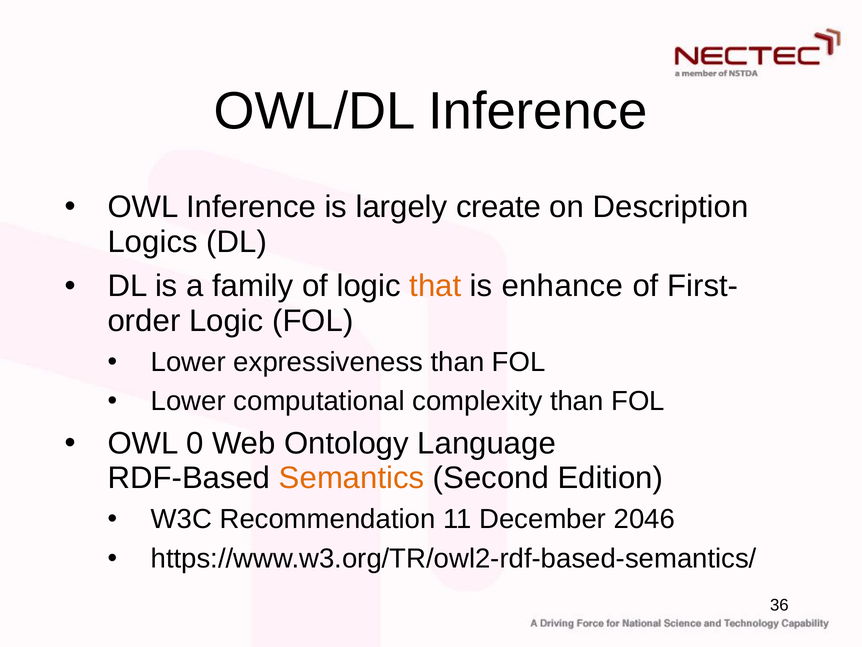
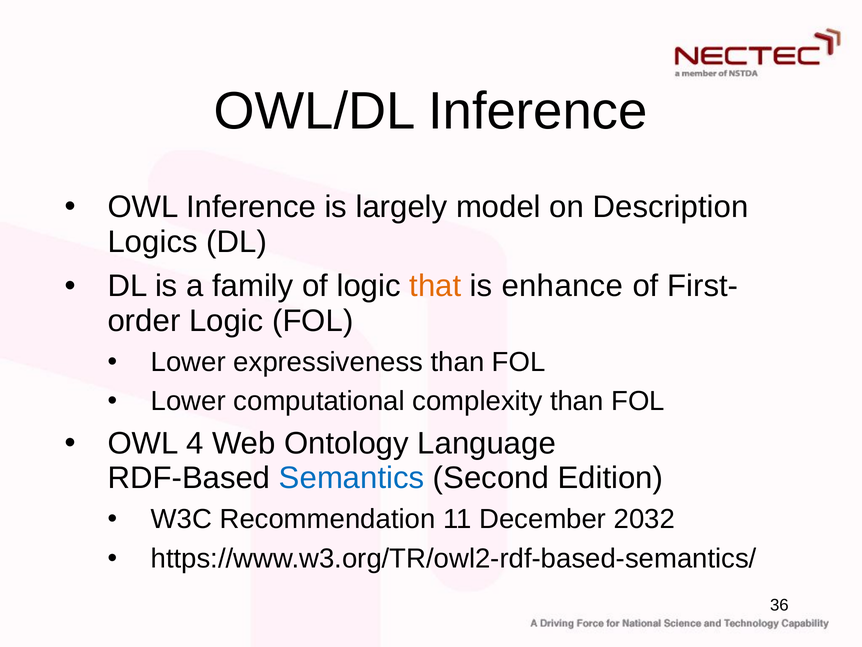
create: create -> model (498, 207)
0: 0 -> 4 (195, 443)
Semantics colour: orange -> blue (352, 478)
2046: 2046 -> 2032 (644, 519)
